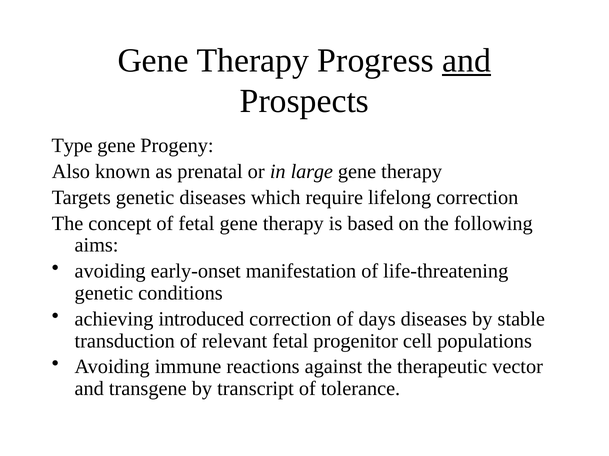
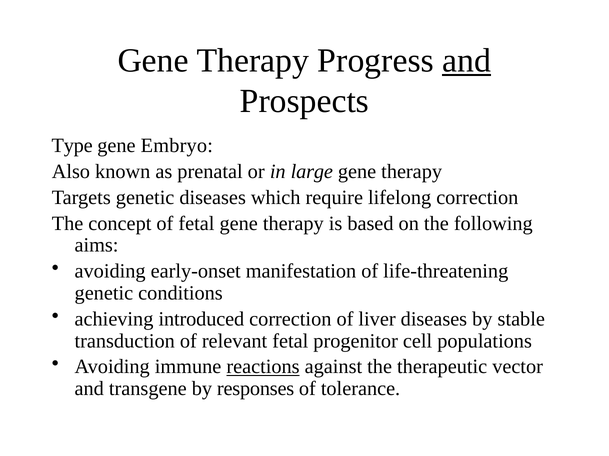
Progeny: Progeny -> Embryo (177, 146)
days: days -> liver (377, 319)
reactions underline: none -> present (263, 367)
transcript: transcript -> responses (256, 389)
